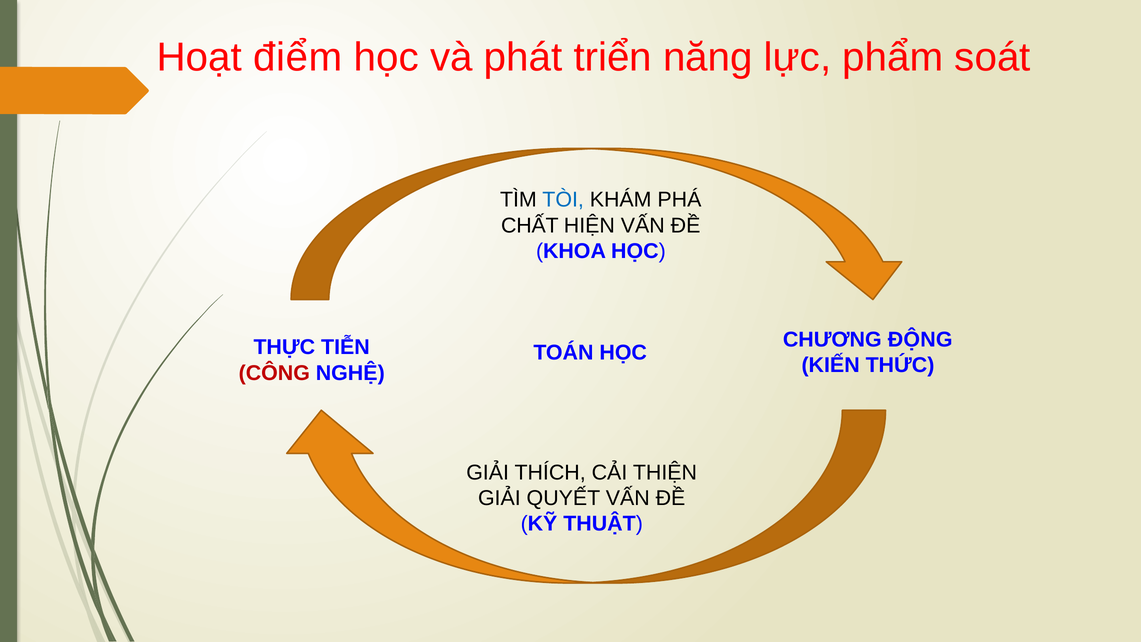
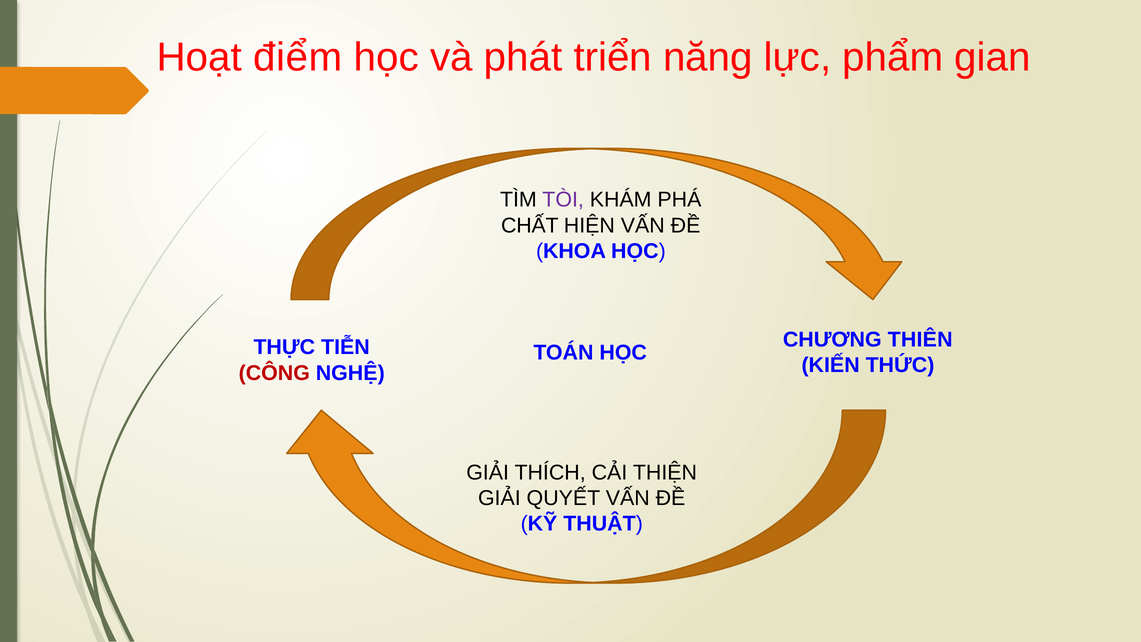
soát: soát -> gian (993, 57)
TÒI colour: blue -> purple (563, 200)
ĐỘNG: ĐỘNG -> THIÊN (920, 339)
